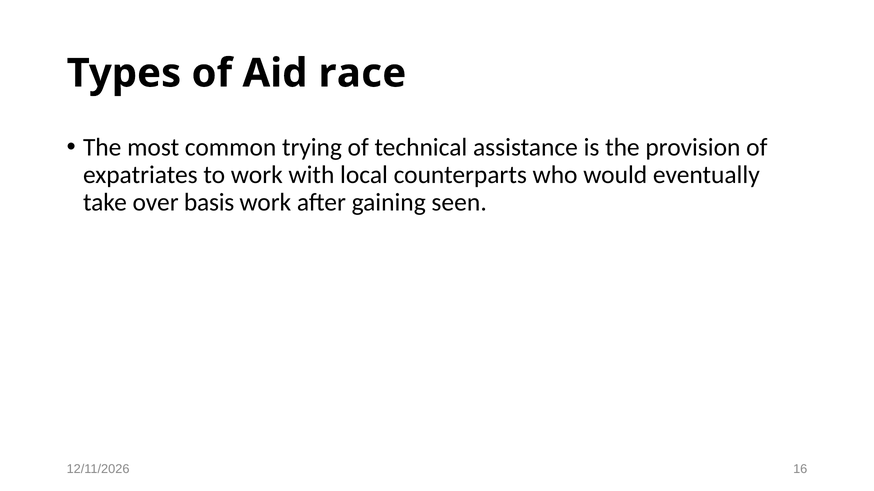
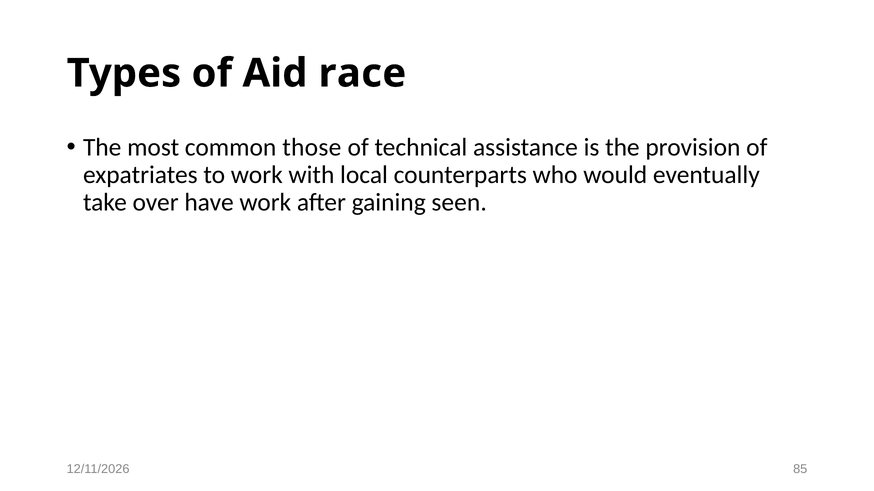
trying: trying -> those (312, 148)
basis: basis -> have (209, 203)
16: 16 -> 85 (800, 470)
